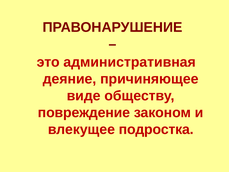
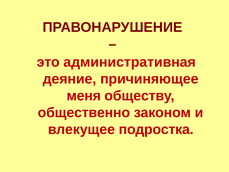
виде: виде -> меня (84, 96)
повреждение: повреждение -> общественно (84, 112)
